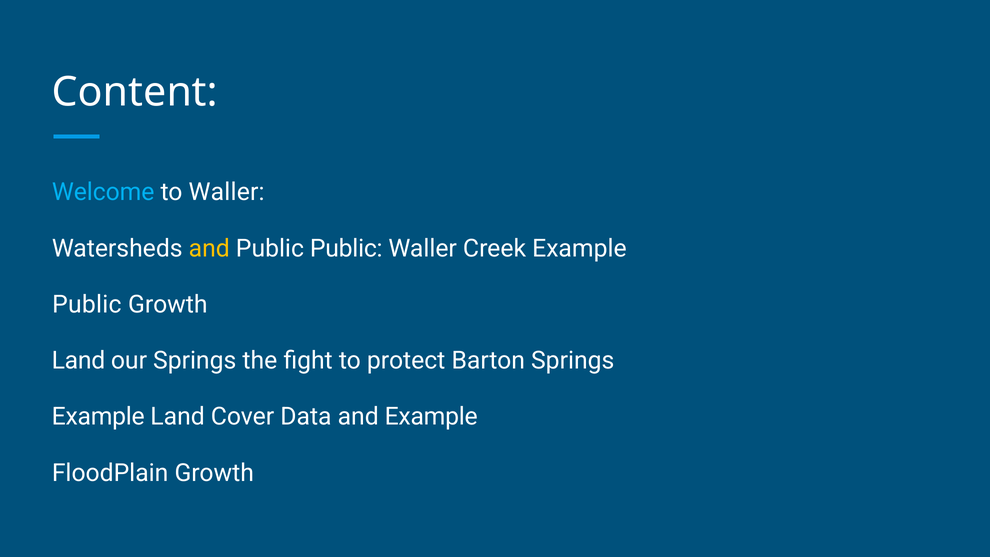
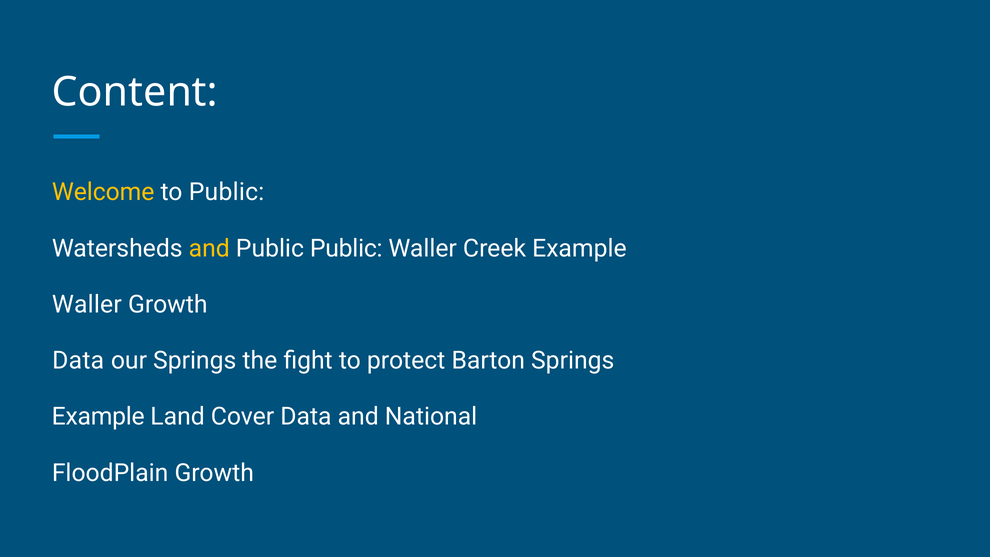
Welcome colour: light blue -> yellow (103, 192)
to Waller: Waller -> Public (227, 192)
Public: Public -> Waller (87, 304)
Land: Land -> Data (78, 361)
and Example: Example -> National (431, 417)
